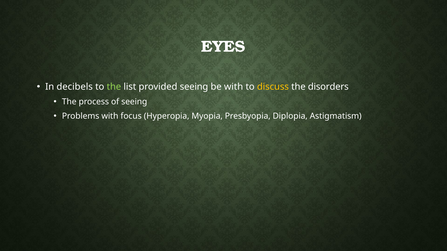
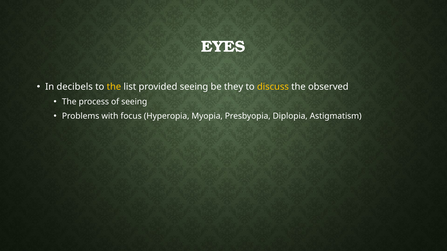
the colour: light green -> yellow (114, 87)
be with: with -> they (234, 87)
disorders: disorders -> observed (328, 87)
